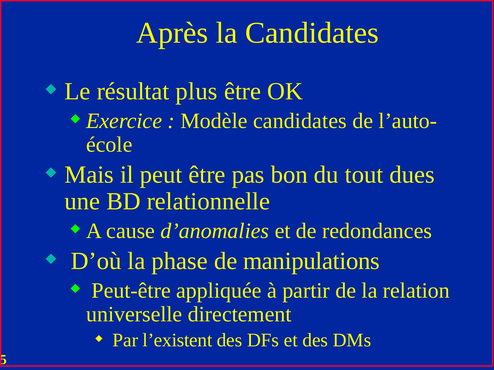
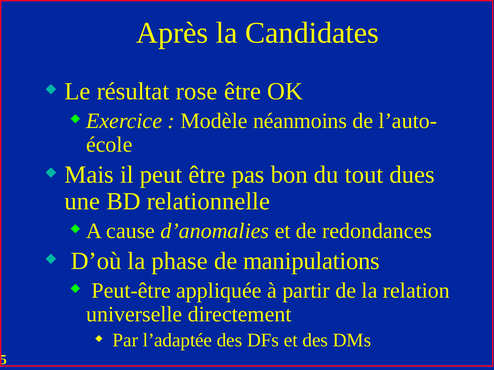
plus: plus -> rose (197, 91)
Modèle candidates: candidates -> néanmoins (300, 121)
l’existent: l’existent -> l’adaptée (177, 341)
